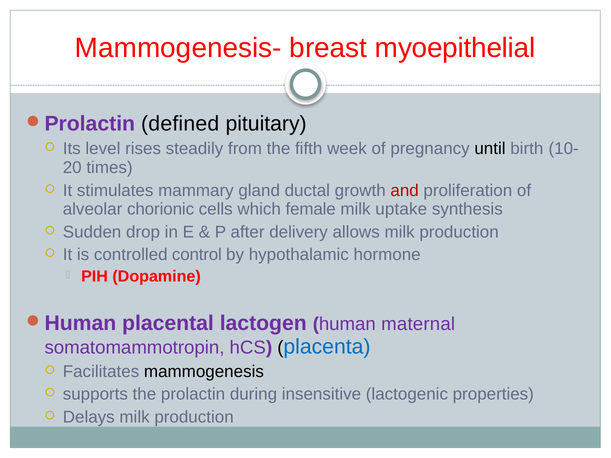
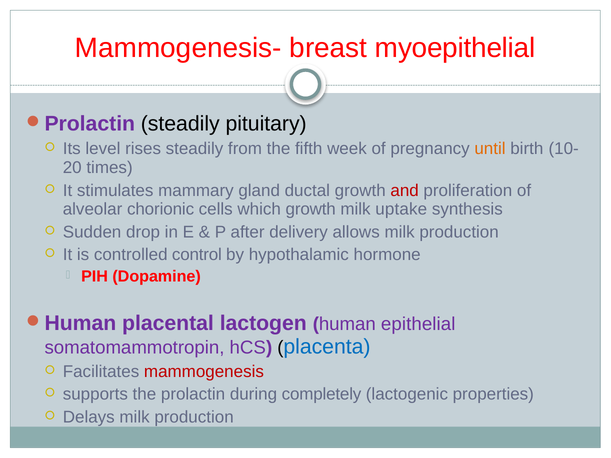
defined: defined -> steadily (180, 124)
until colour: black -> orange (490, 149)
which female: female -> growth (311, 209)
maternal: maternal -> epithelial (418, 324)
mammogenesis colour: black -> red (204, 372)
insensitive: insensitive -> completely (322, 395)
